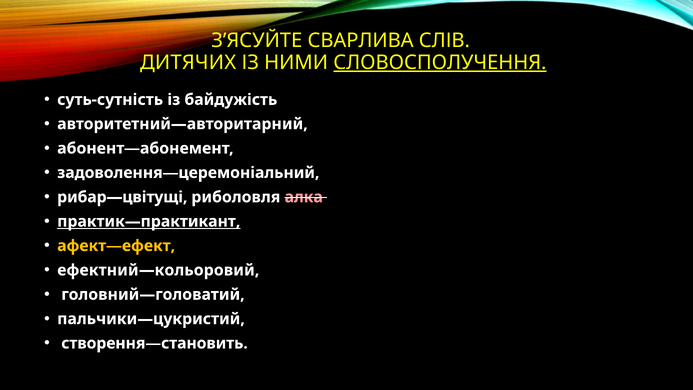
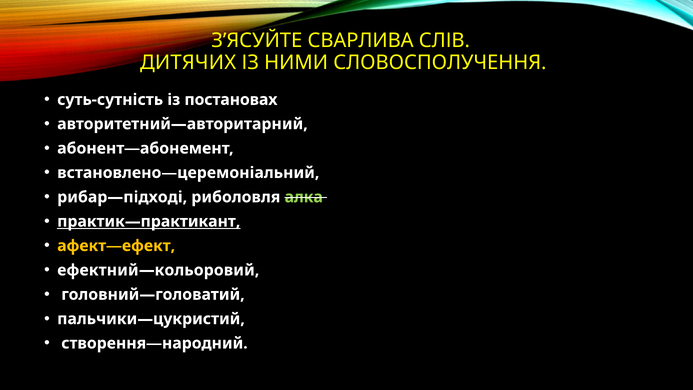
СЛОВОСПОЛУЧЕННЯ underline: present -> none (440, 63)
байдужість: байдужість -> постановах (231, 100)
задоволення—церемоніальний: задоволення—церемоніальний -> встановлено—церемоніальний (188, 173)
рибар—цвітущі: рибар—цвітущі -> рибар—підході (122, 197)
алка colour: pink -> light green (304, 197)
створення—становить: створення—становить -> створення—народний (154, 343)
